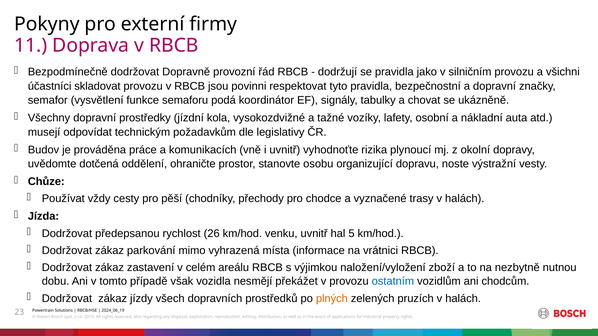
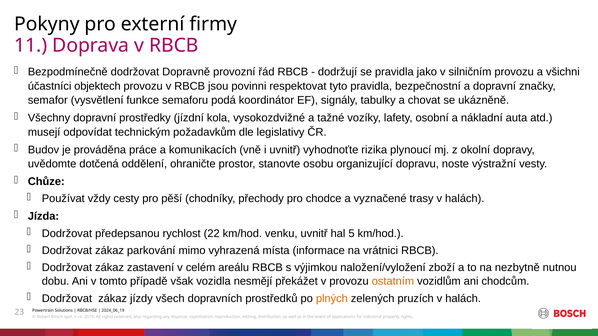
skladovat: skladovat -> objektech (97, 86)
26: 26 -> 22 (212, 234)
ostatním colour: blue -> orange (393, 282)
